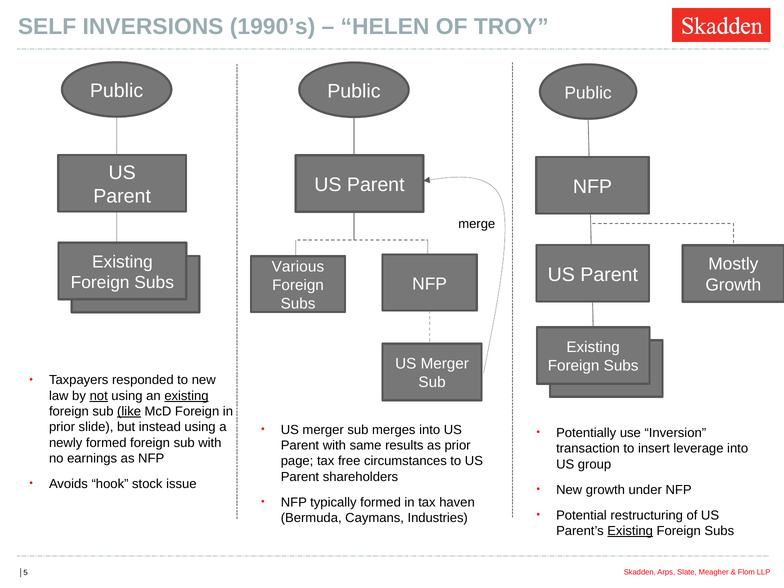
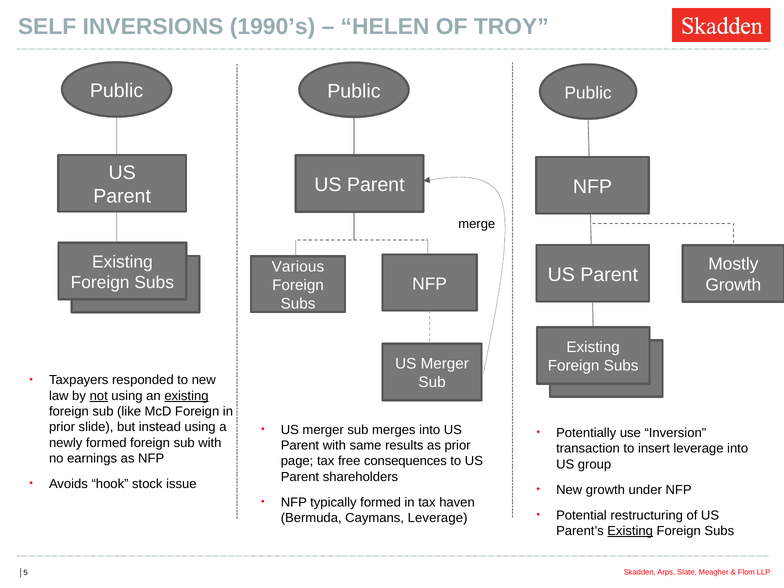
like underline: present -> none (129, 411)
circumstances: circumstances -> consequences (405, 461)
Caymans Industries: Industries -> Leverage (438, 518)
